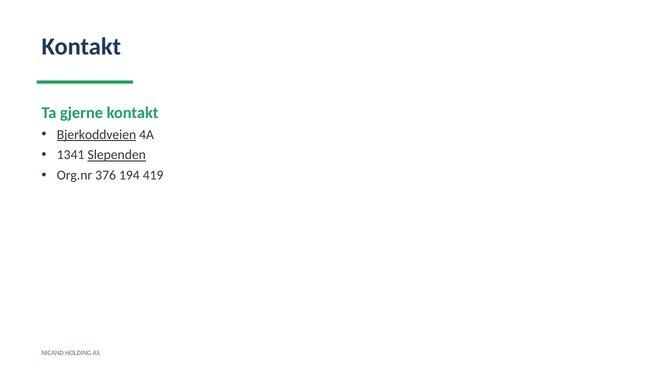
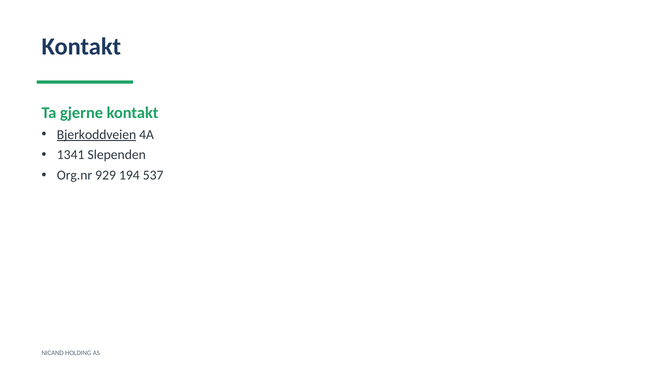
Slependen underline: present -> none (117, 155)
376: 376 -> 929 (106, 175)
419: 419 -> 537 (153, 175)
